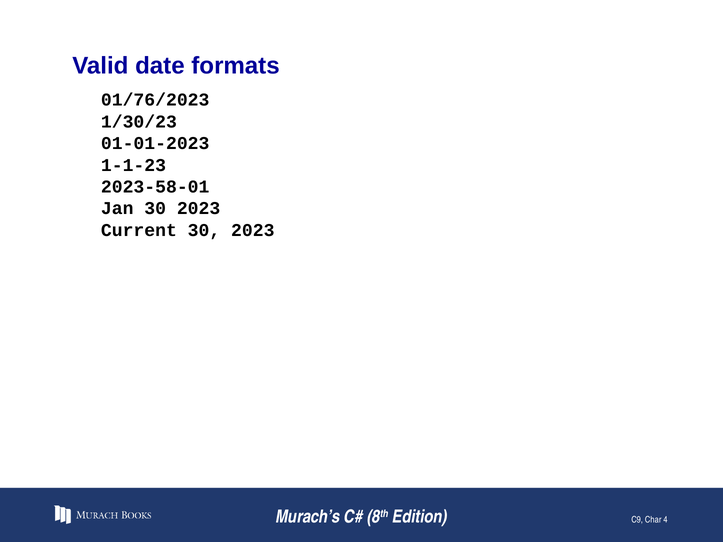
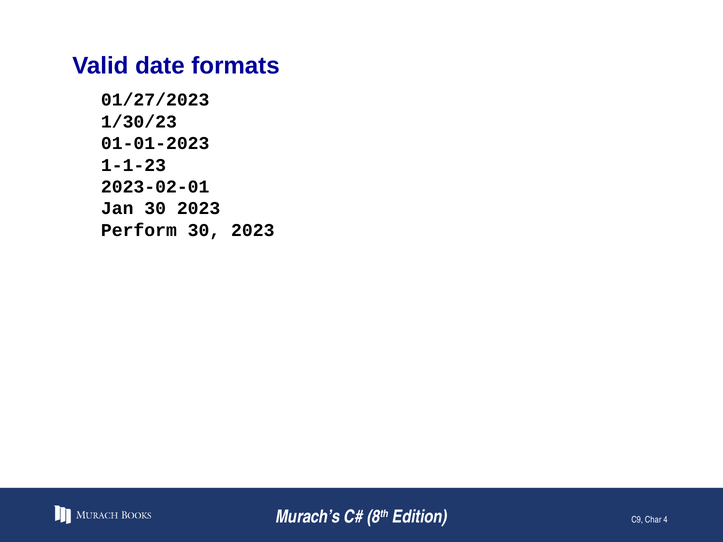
01/76/2023: 01/76/2023 -> 01/27/2023 (155, 100)
2023-58-01: 2023-58-01 -> 2023-02-01 (155, 187)
Current: Current -> Perform (139, 230)
